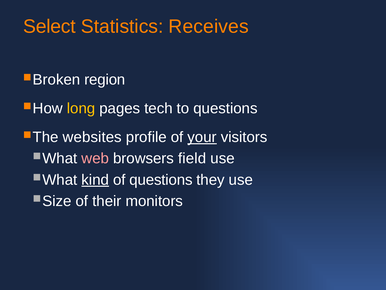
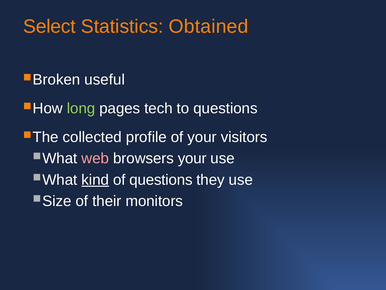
Receives: Receives -> Obtained (209, 26)
region: region -> useful (105, 80)
long colour: yellow -> light green (81, 108)
websites: websites -> collected (92, 137)
your underline: present -> none (202, 137)
browsers field: field -> your (192, 158)
